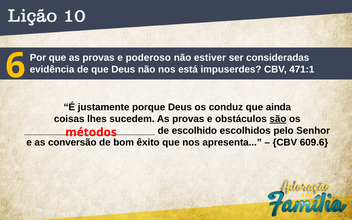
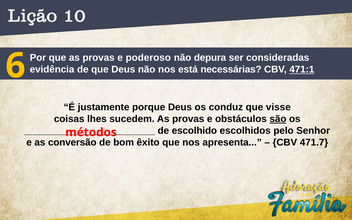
estiver: estiver -> depura (210, 58)
impuserdes: impuserdes -> necessárias (231, 69)
471:1 underline: none -> present (302, 69)
ainda: ainda -> visse (278, 107)
609.6: 609.6 -> 471.7 (314, 142)
